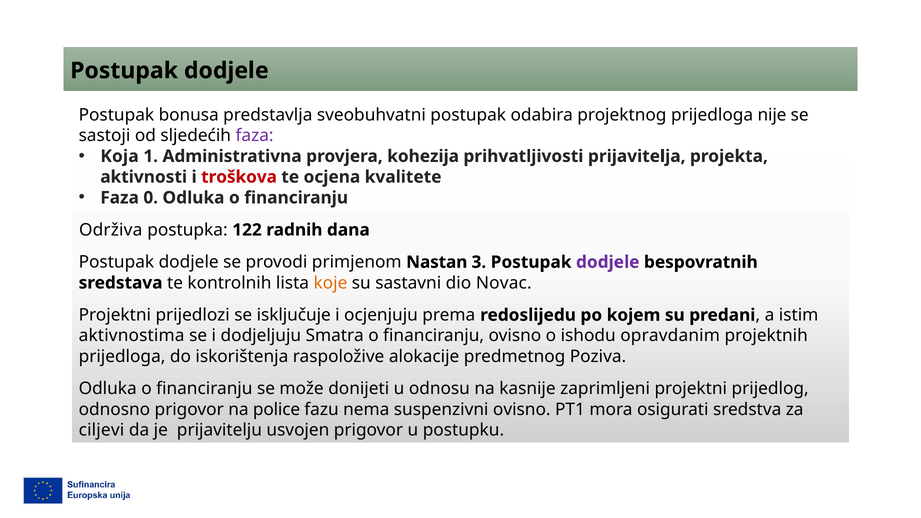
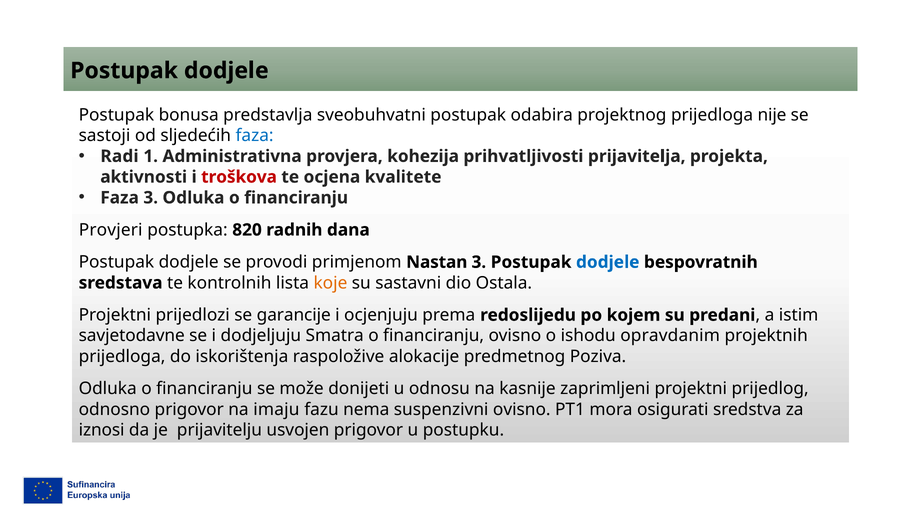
faza colour: purple -> blue (255, 136)
Koja: Koja -> Radi (119, 156)
Faza 0: 0 -> 3 (151, 198)
Održiva: Održiva -> Provjeri (111, 230)
122: 122 -> 820 (247, 230)
dodjele colour: purple -> blue (608, 262)
Novac: Novac -> Ostala (504, 283)
isključuje: isključuje -> garancije (294, 315)
aktivnostima: aktivnostima -> savjetodavne (132, 336)
police: police -> imaju (276, 410)
ciljevi: ciljevi -> iznosi (102, 430)
